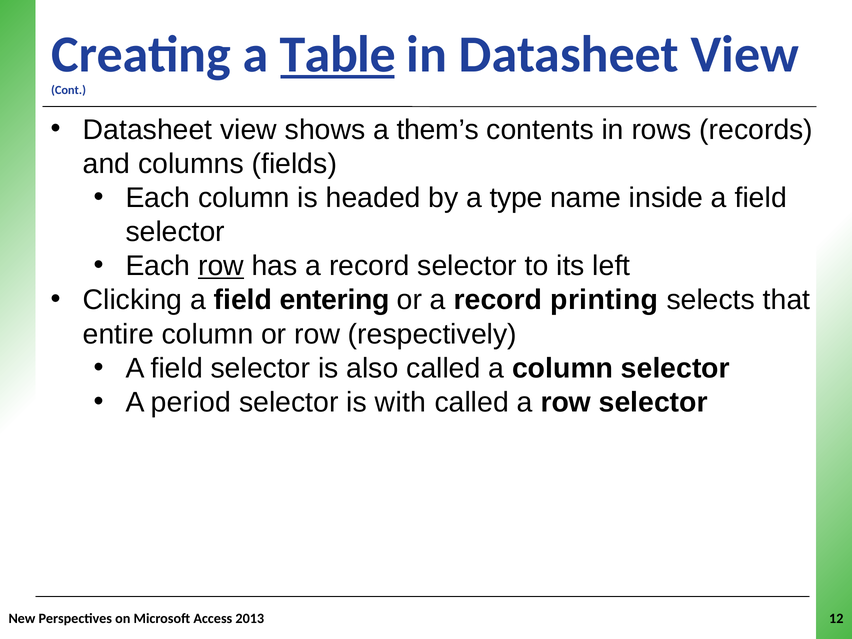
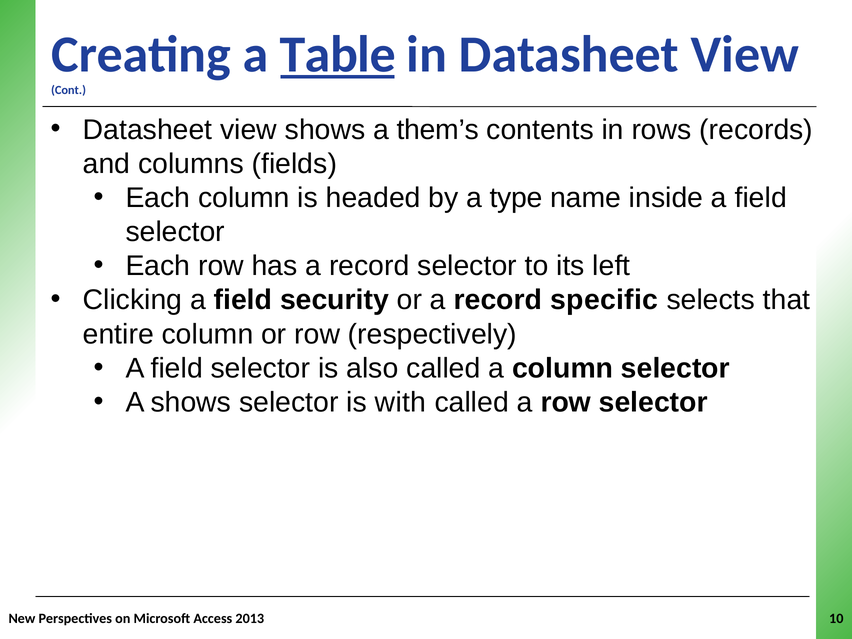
row underline: present -> none (221, 266)
entering: entering -> security (334, 300)
printing: printing -> specific (604, 300)
A period: period -> shows (191, 402)
12: 12 -> 10 (836, 619)
